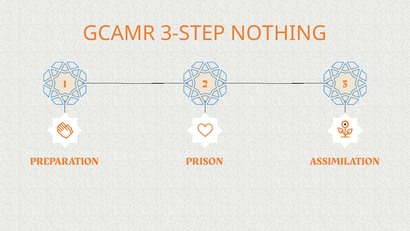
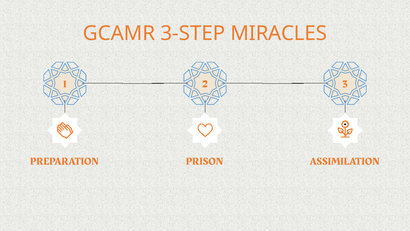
NOTHING: NOTHING -> MIRACLES (279, 33)
